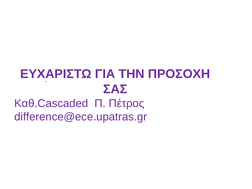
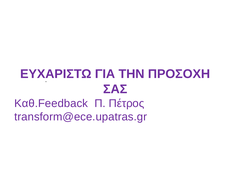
Καθ.Cascaded: Καθ.Cascaded -> Καθ.Feedback (51, 103)
difference@ece.upatras.gr: difference@ece.upatras.gr -> transform@ece.upatras.gr (81, 117)
